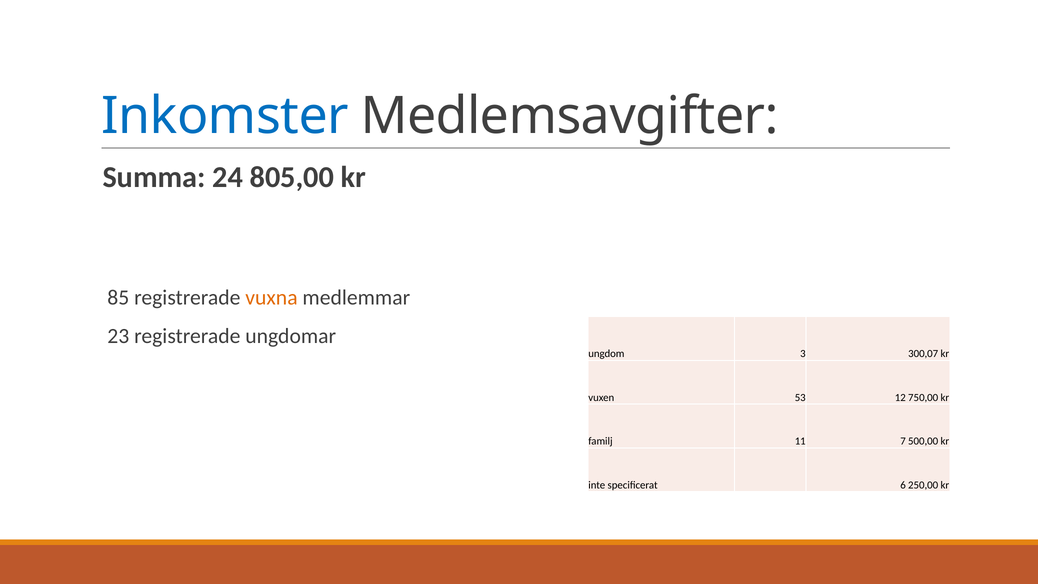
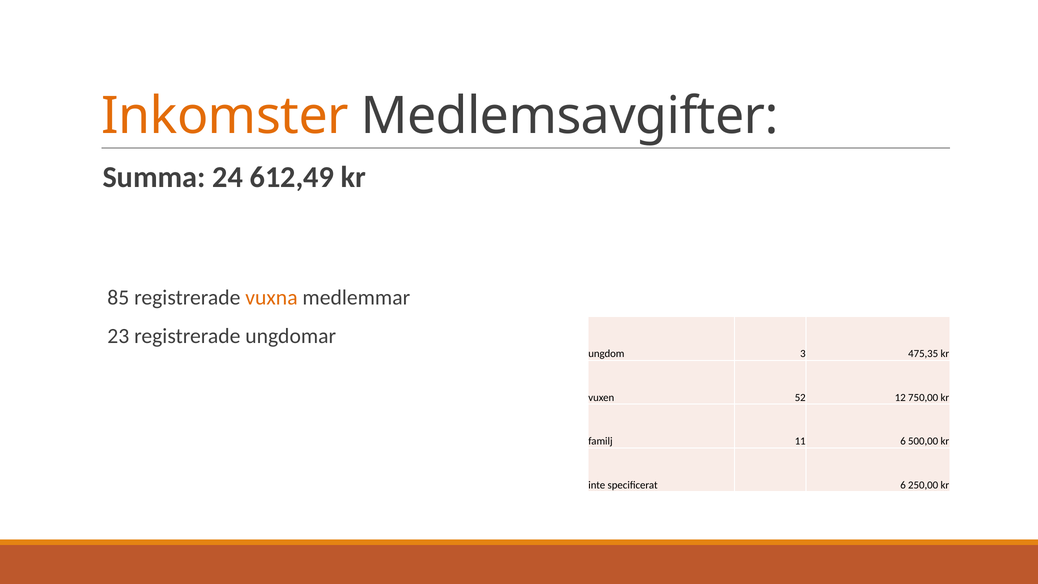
Inkomster colour: blue -> orange (225, 116)
805,00: 805,00 -> 612,49 (292, 177)
300,07: 300,07 -> 475,35 (923, 354)
53: 53 -> 52 (800, 398)
11 7: 7 -> 6 (903, 441)
